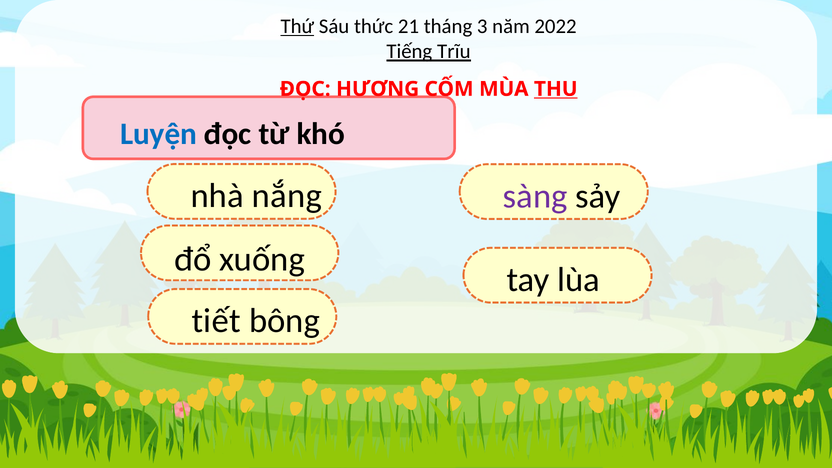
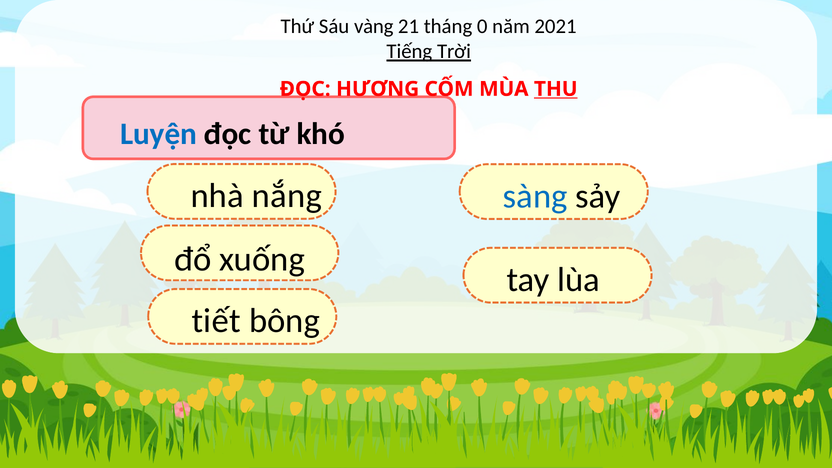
Thứ underline: present -> none (297, 27)
thức: thức -> vàng (374, 27)
3: 3 -> 0 (482, 27)
2022: 2022 -> 2021 (556, 27)
Trĩu: Trĩu -> Trời (454, 52)
sàng colour: purple -> blue (535, 196)
